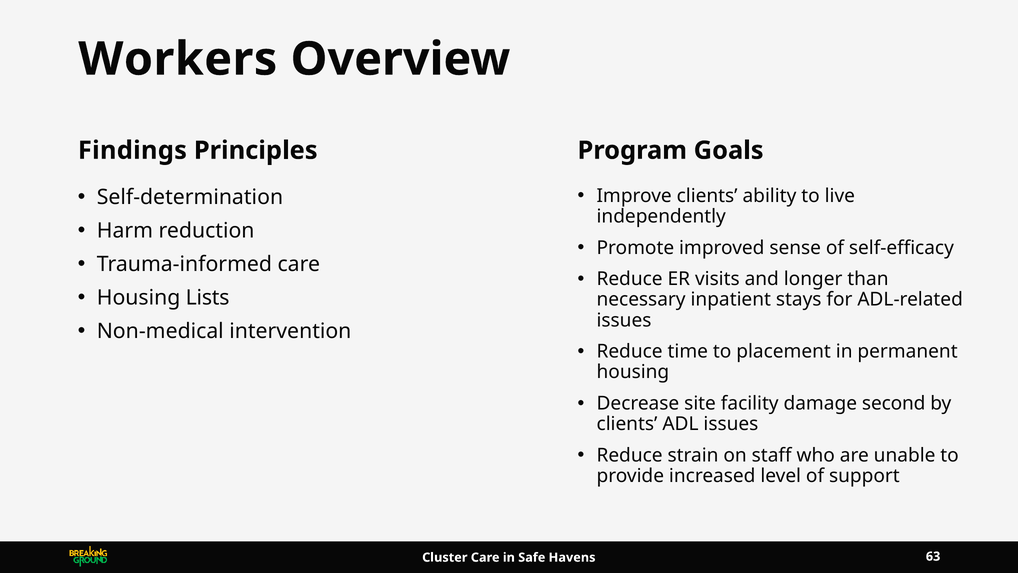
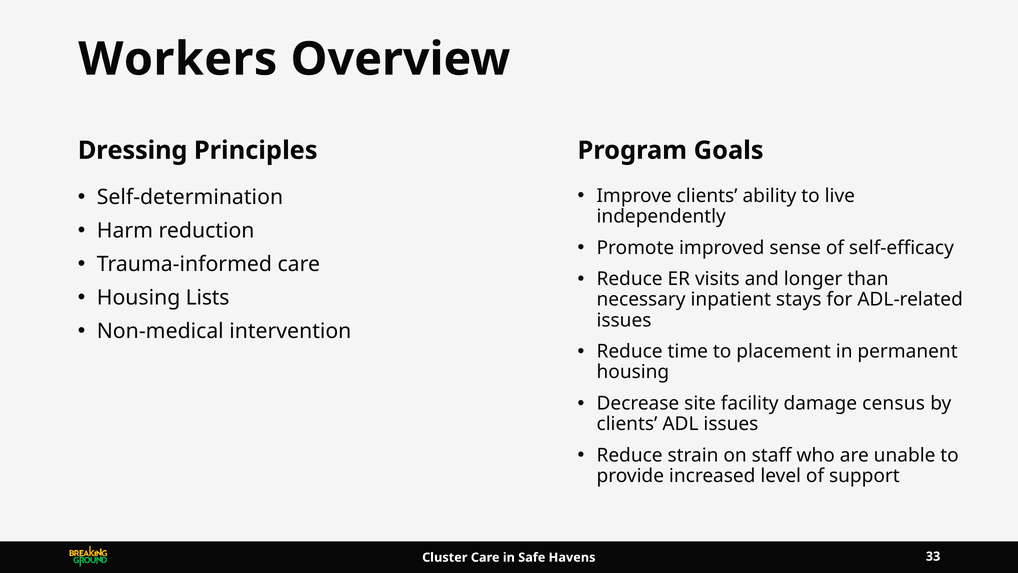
Findings: Findings -> Dressing (133, 150)
second: second -> census (894, 403)
63: 63 -> 33 (933, 556)
